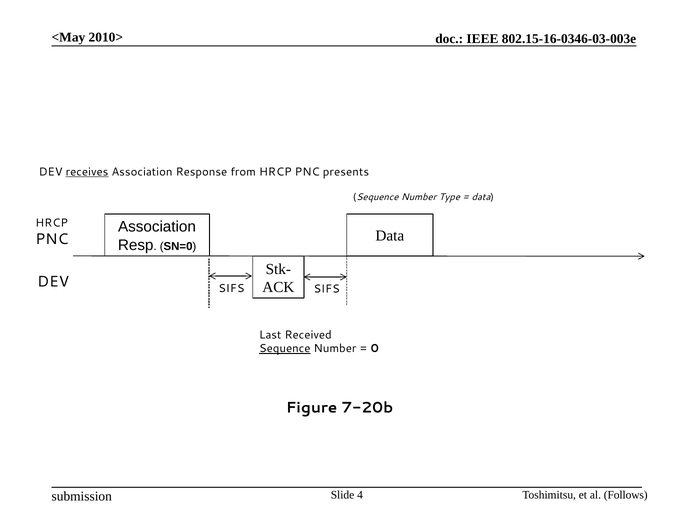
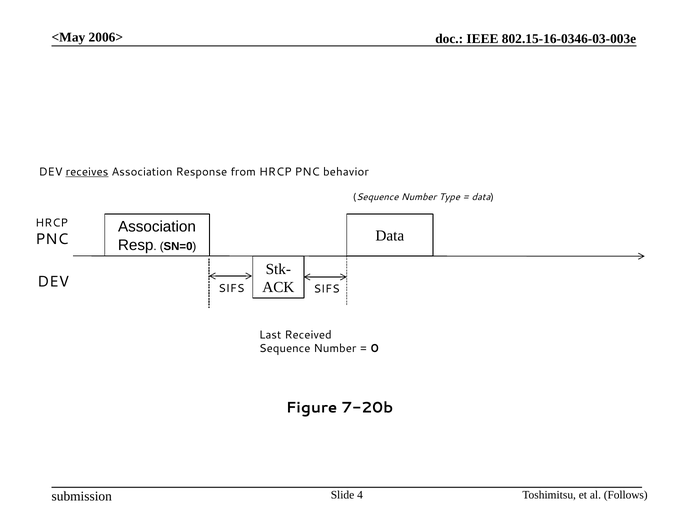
2010>: 2010> -> 2006> (106, 38)
presents: presents -> behavior (346, 172)
Sequence underline: present -> none (285, 349)
